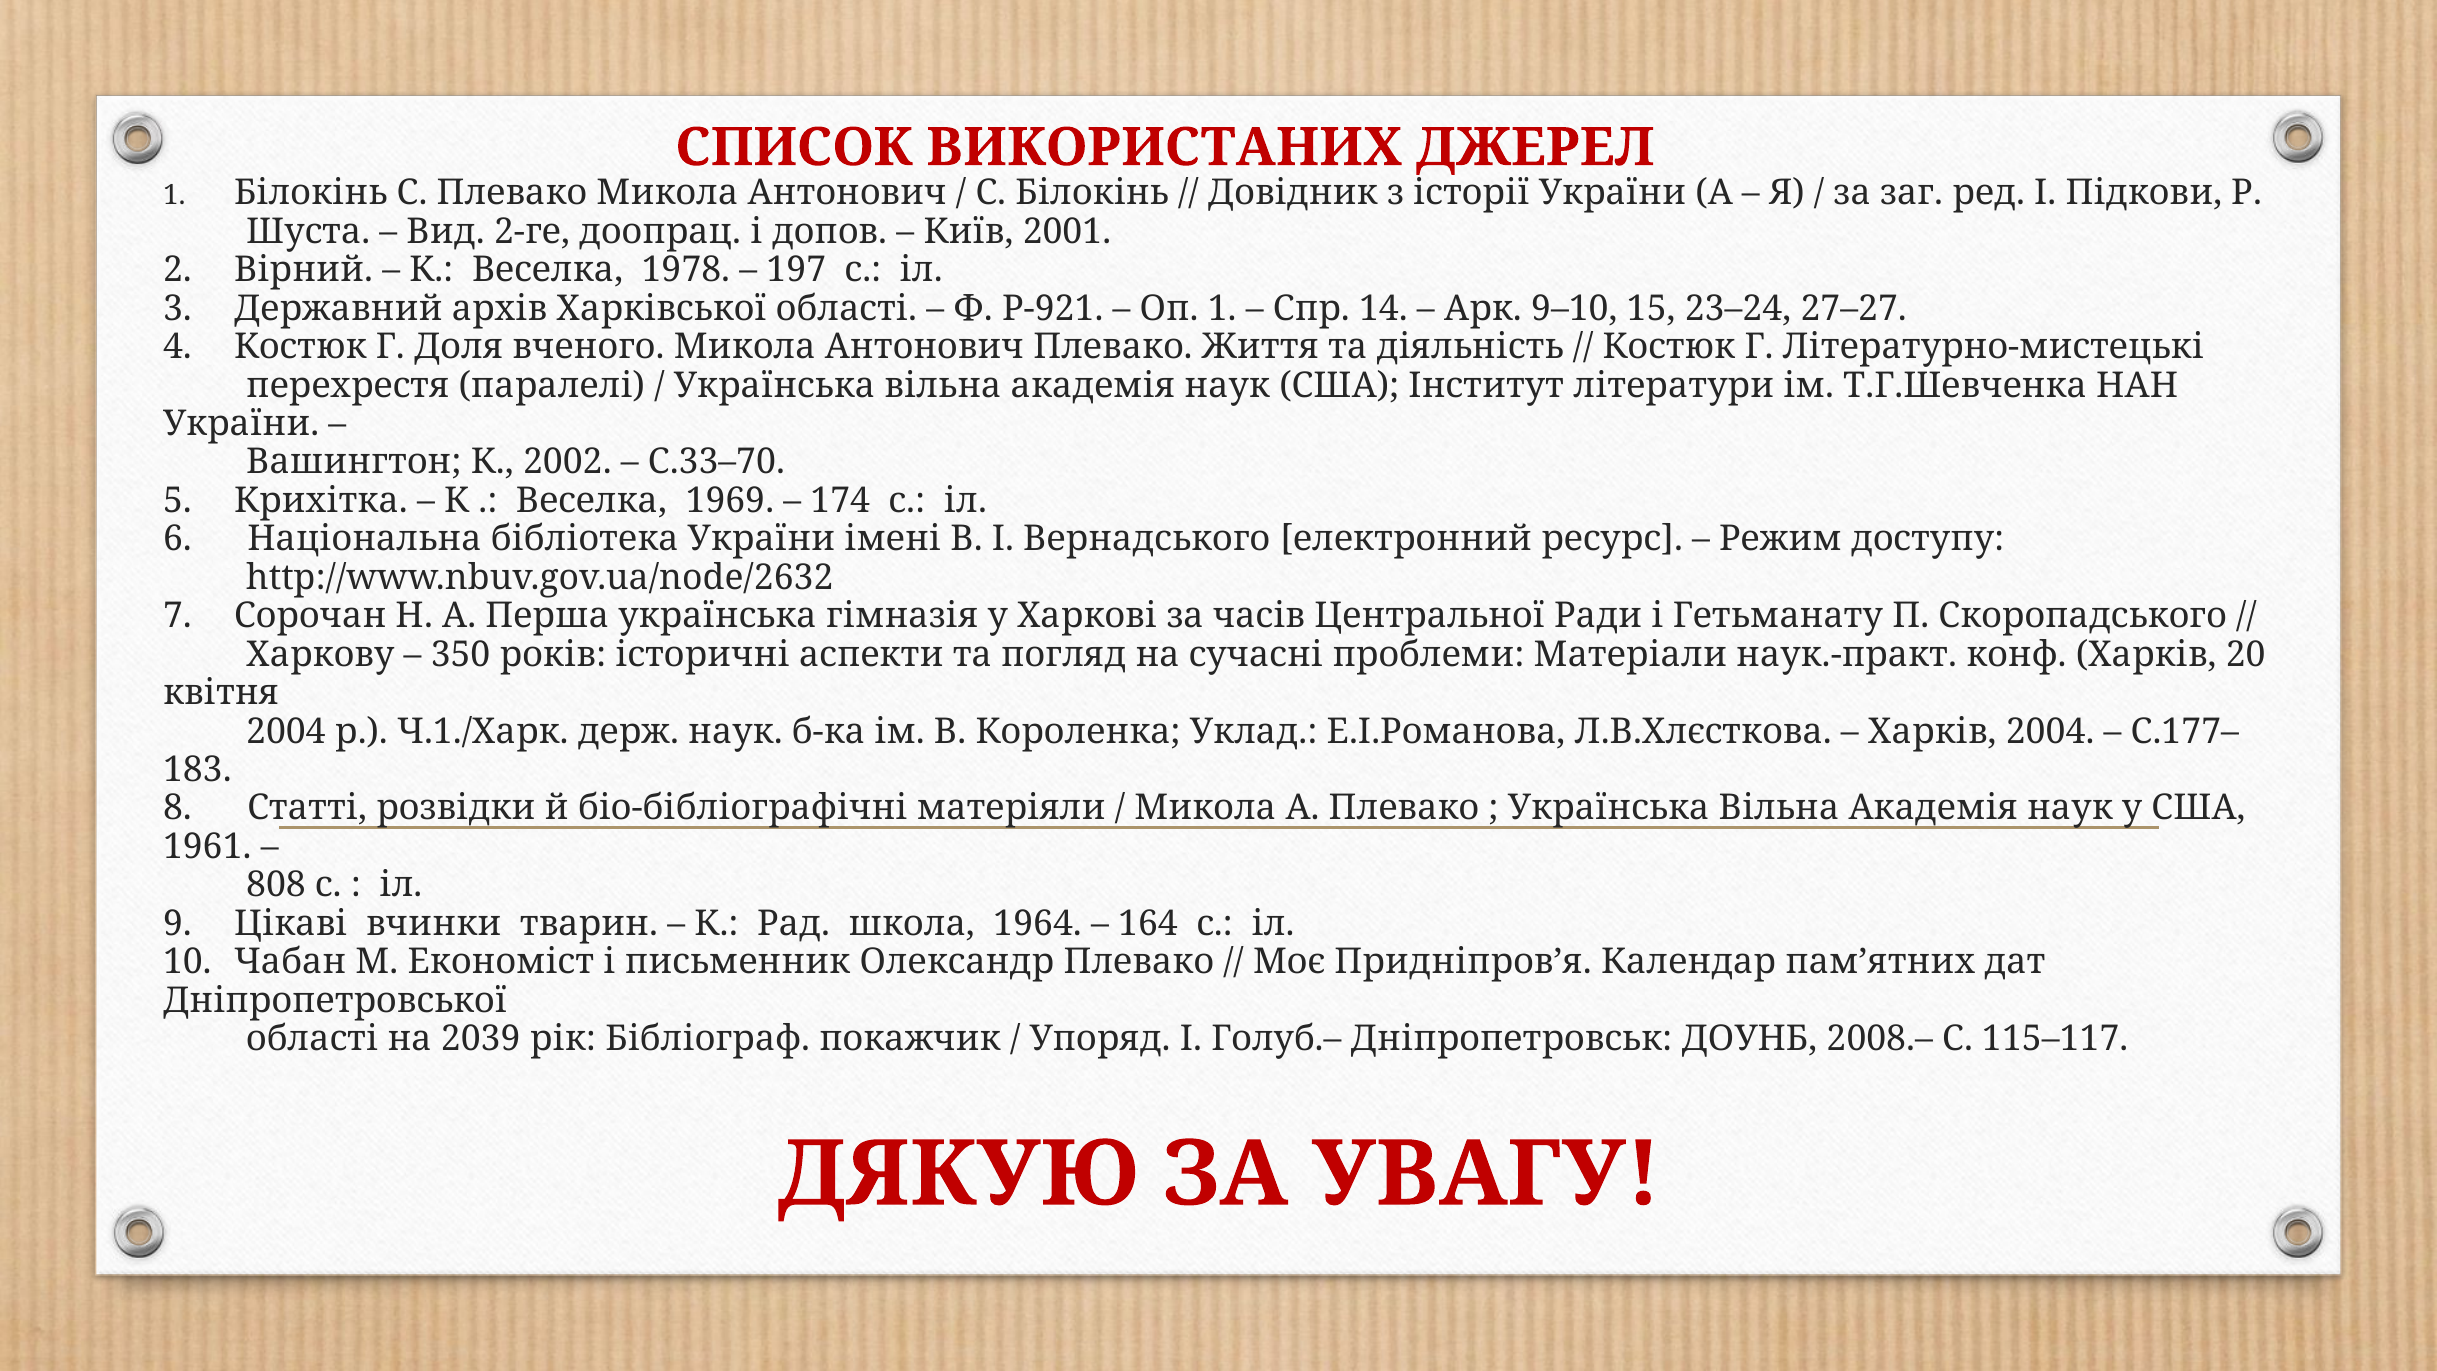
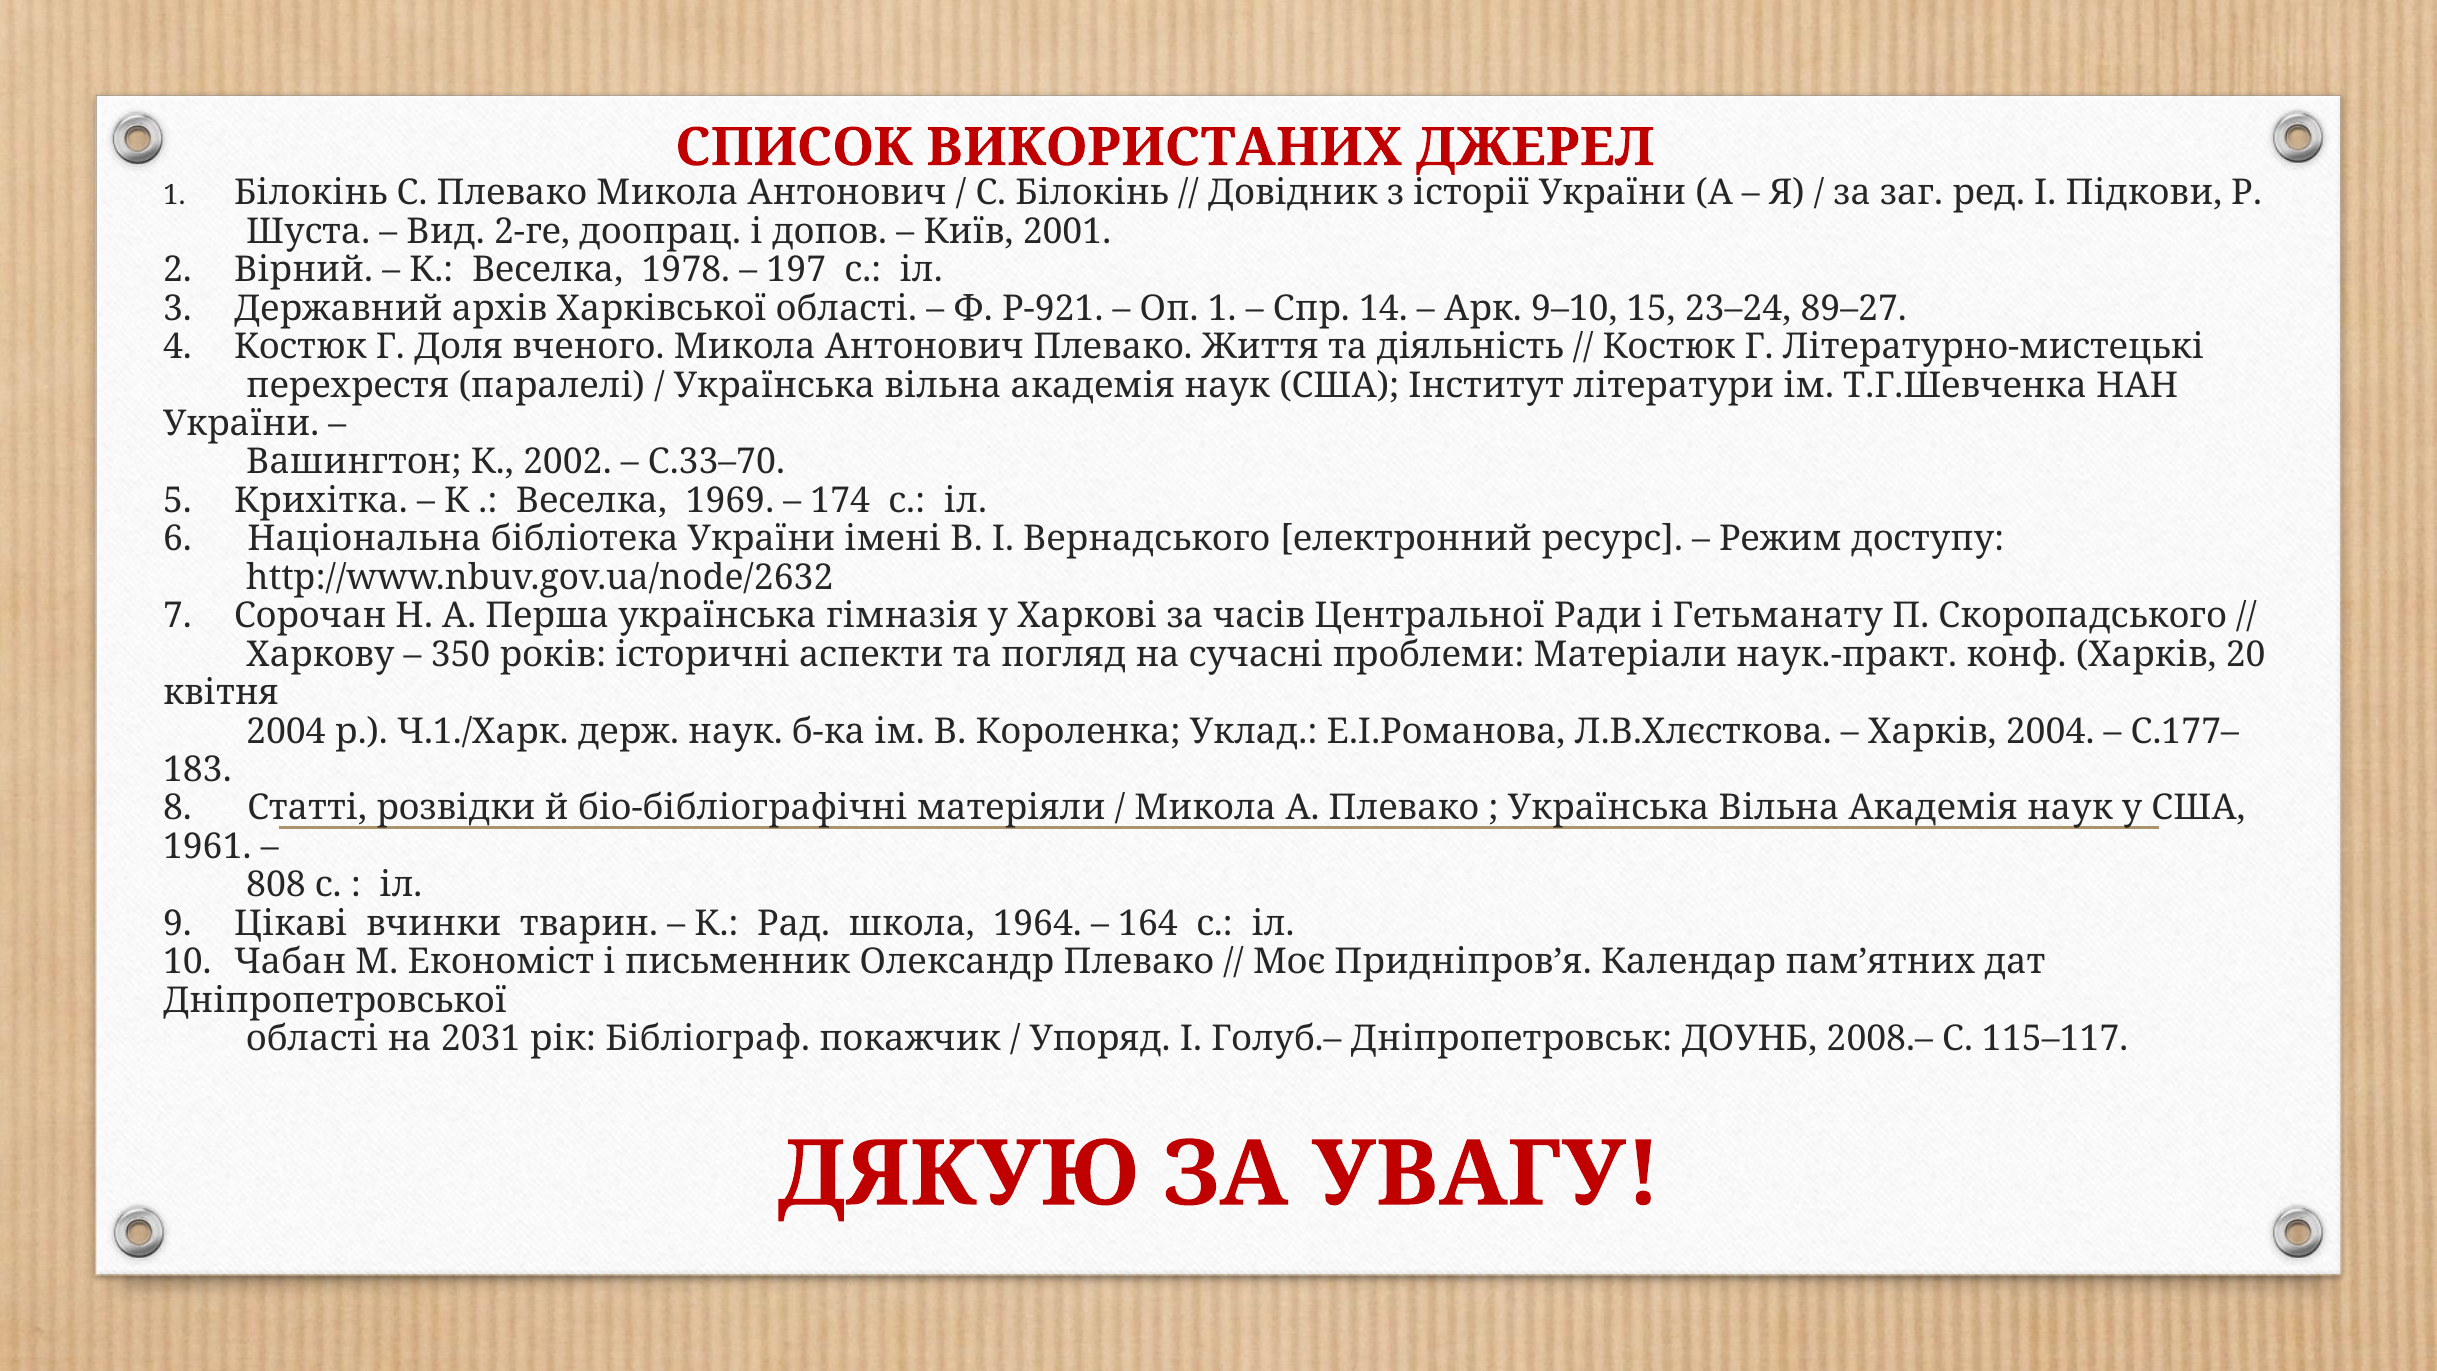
27–27: 27–27 -> 89–27 (1854, 308)
2039: 2039 -> 2031 (481, 1039)
